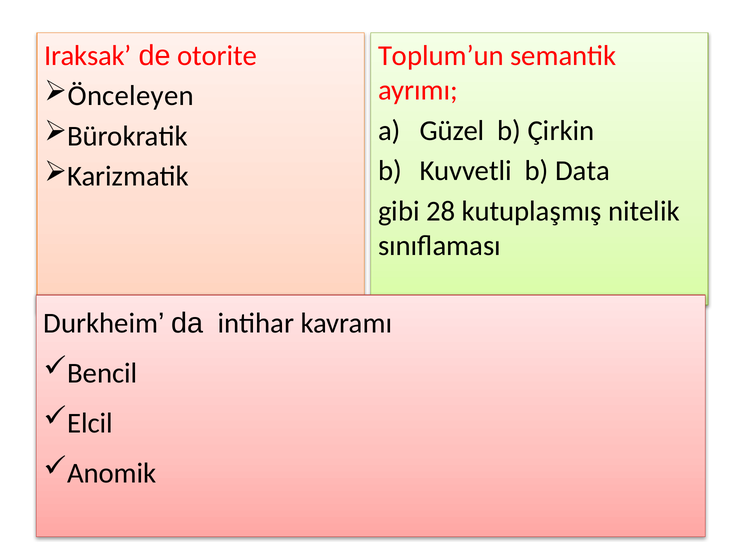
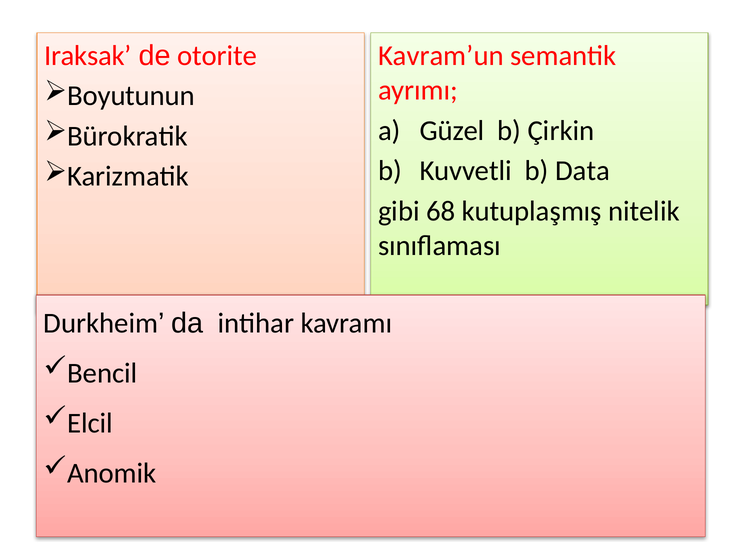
Toplum’un: Toplum’un -> Kavram’un (441, 56)
Önceleyen: Önceleyen -> Boyutunun (131, 96)
28: 28 -> 68 (441, 211)
